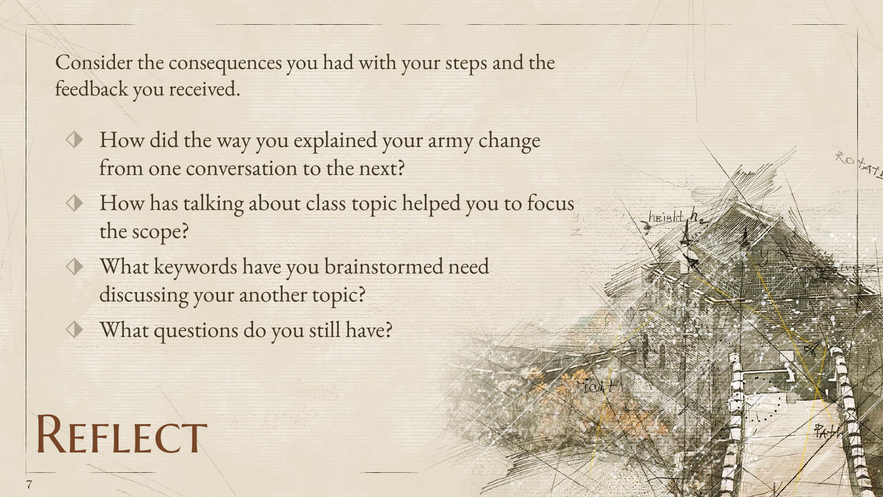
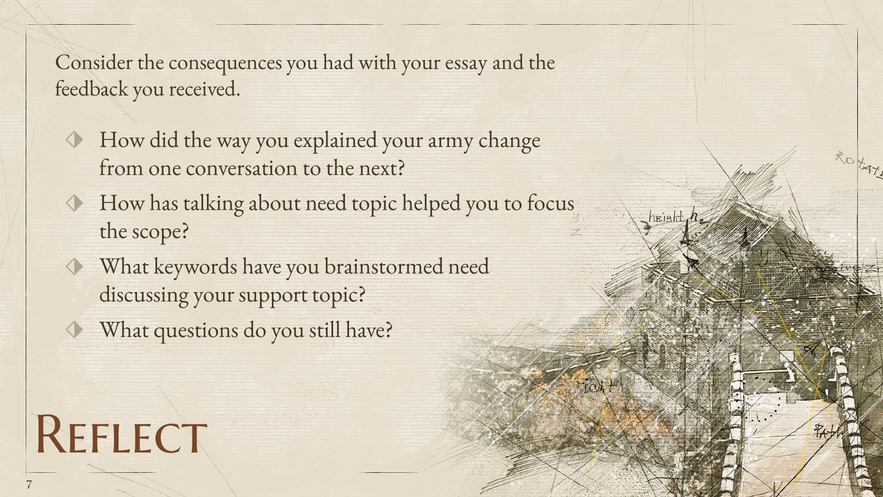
steps: steps -> essay (466, 62)
about class: class -> need (326, 203)
another: another -> support (273, 294)
